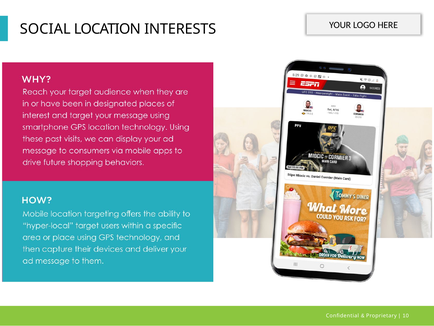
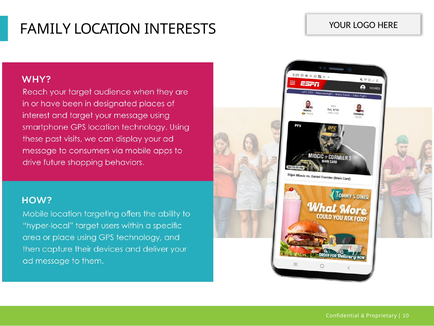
SOCIAL: SOCIAL -> FAMILY (45, 29)
